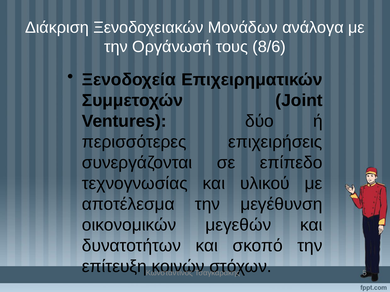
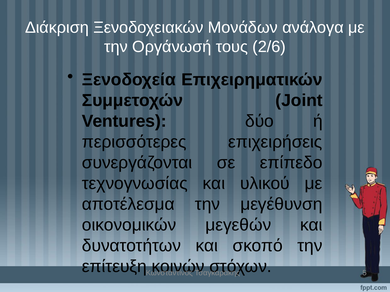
8/6: 8/6 -> 2/6 (269, 47)
